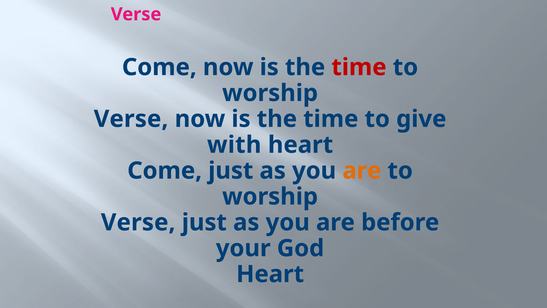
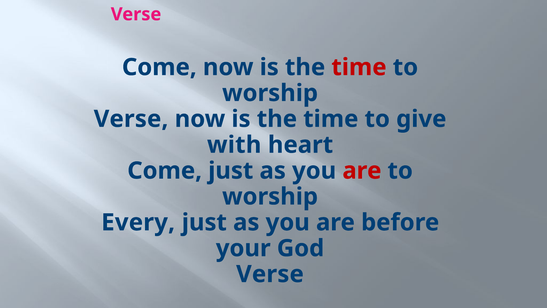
are colour: orange -> red (362, 171)
Verse: Verse -> Every (138, 222)
Heart: Heart -> Verse (270, 274)
